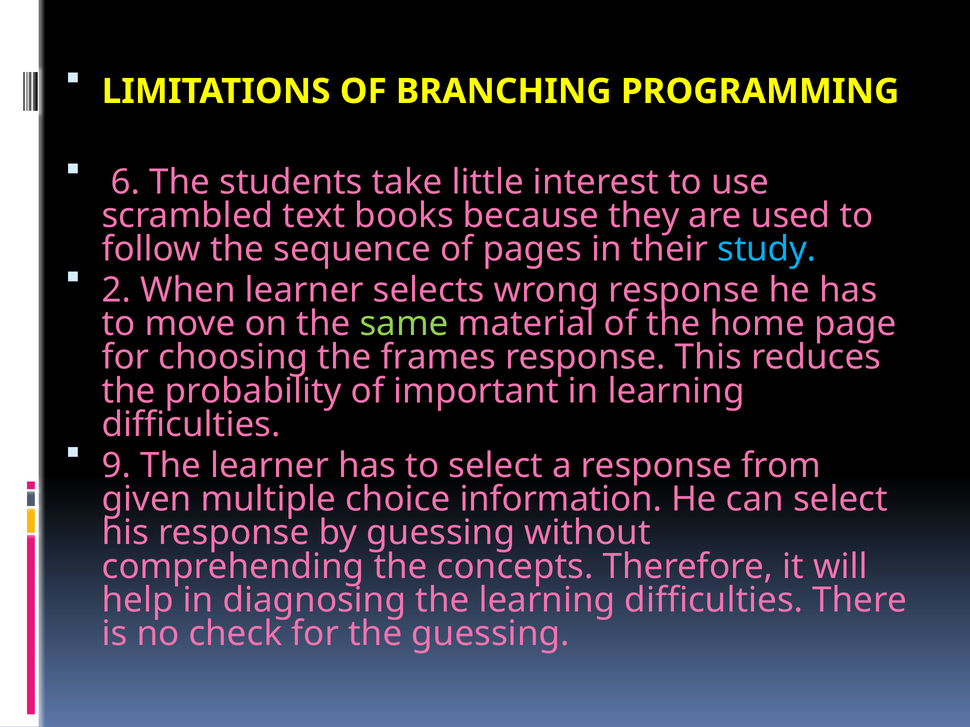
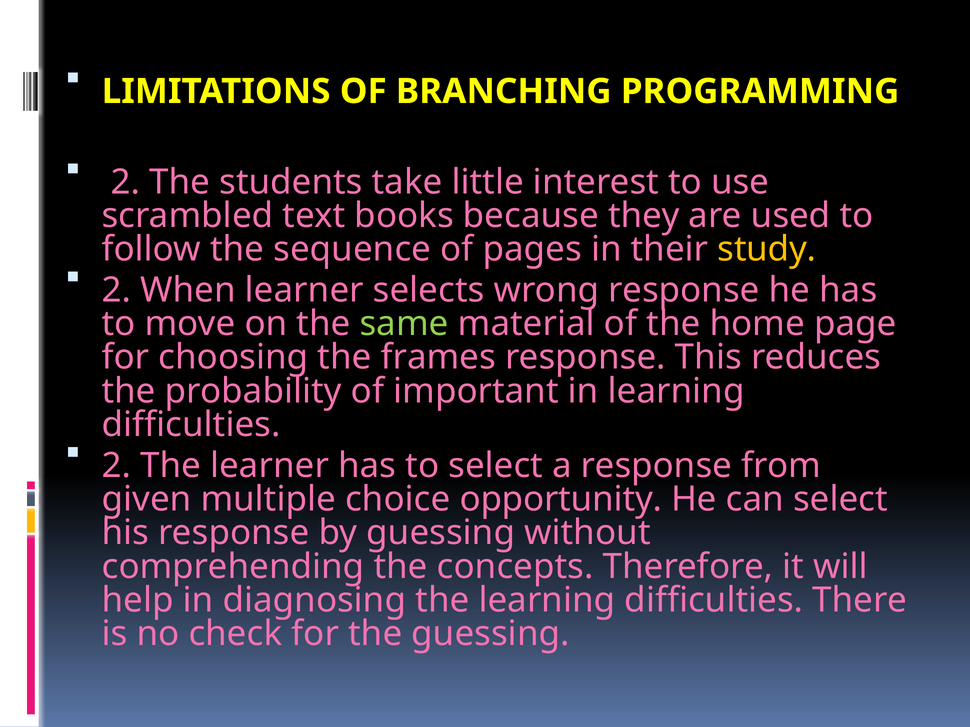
6: 6 -> 2 (125, 182)
study colour: light blue -> yellow (767, 249)
9: 9 -> 2 (116, 466)
information: information -> opportunity (561, 500)
